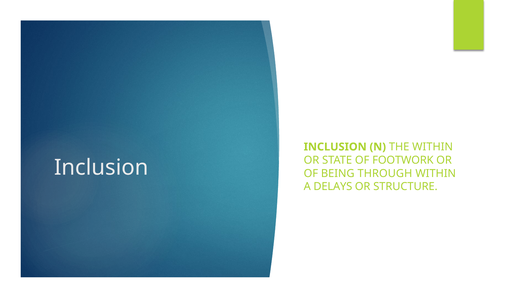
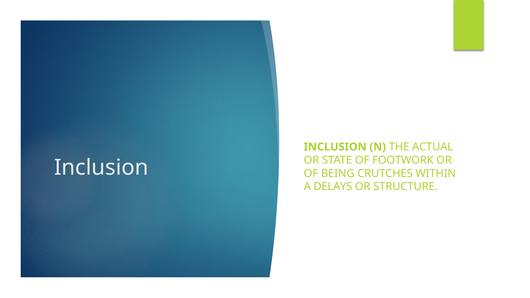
THE WITHIN: WITHIN -> ACTUAL (433, 147)
THROUGH: THROUGH -> CRUTCHES (385, 173)
